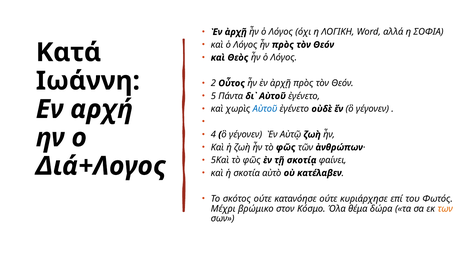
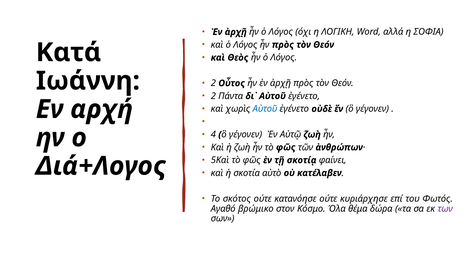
5: 5 -> 2 (213, 96)
Μέχρι: Μέχρι -> Αγαθό (223, 209)
των colour: orange -> purple (445, 209)
